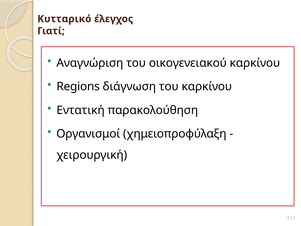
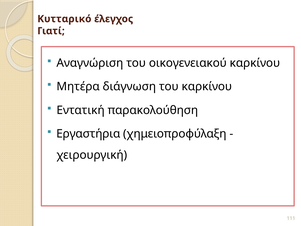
Regions: Regions -> Μητέρα (78, 86)
Οργανισμοί: Οργανισμοί -> Εργαστήρια (88, 134)
